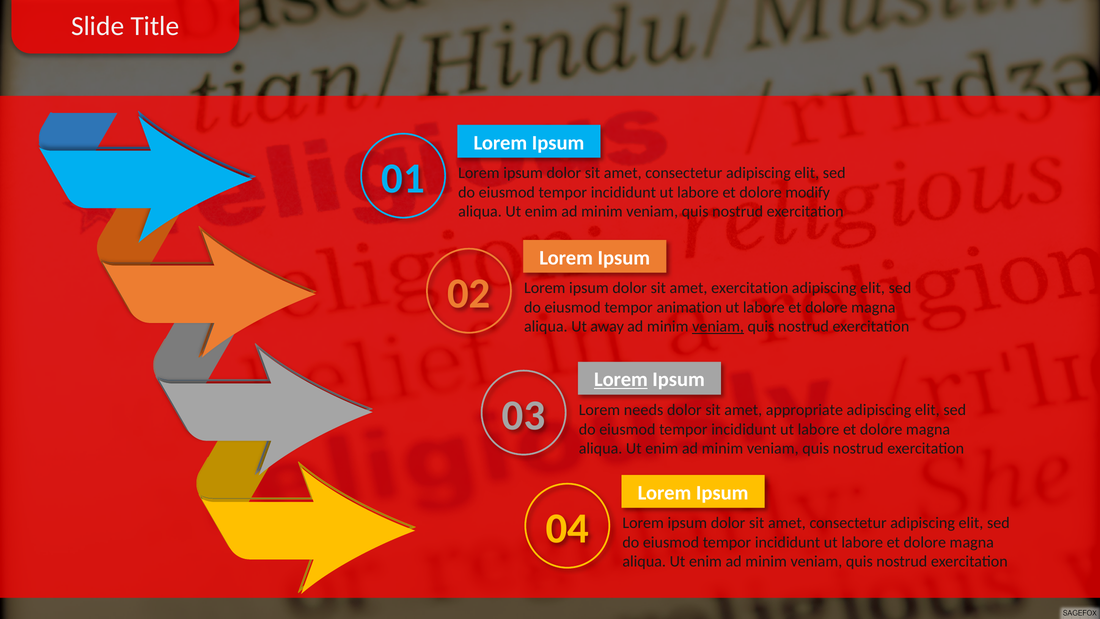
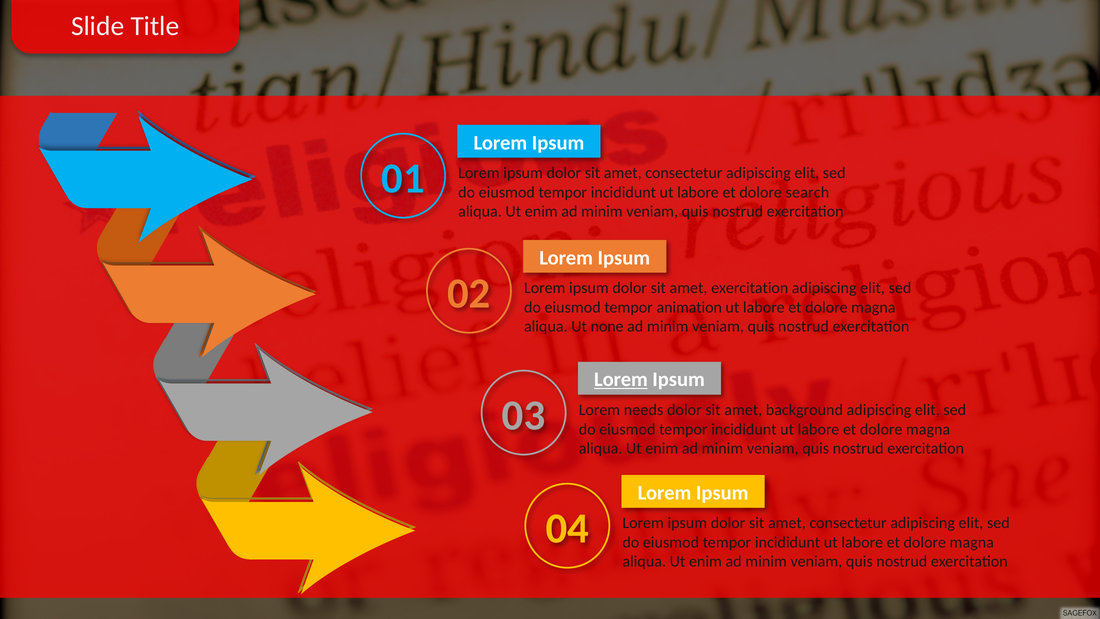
modify: modify -> search (807, 192)
away: away -> none (607, 327)
veniam underline: present -> none (718, 327)
appropriate: appropriate -> background (804, 410)
